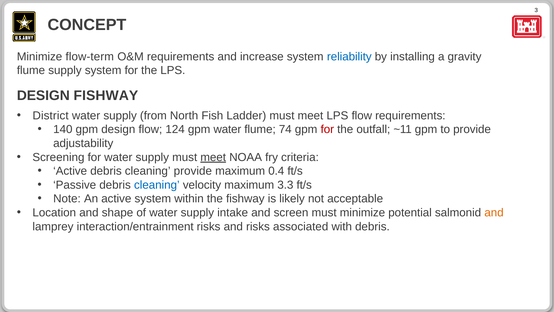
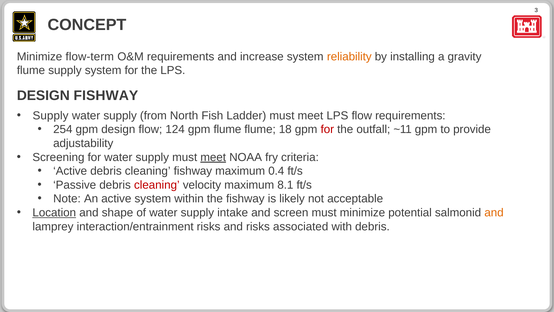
reliability colour: blue -> orange (349, 57)
District: District -> Supply (51, 115)
140: 140 -> 254 (63, 129)
gpm water: water -> flume (227, 129)
74: 74 -> 18 (285, 129)
cleaning provide: provide -> fishway (193, 171)
cleaning colour: blue -> red (157, 185)
3.3: 3.3 -> 8.1 (285, 185)
Location underline: none -> present (54, 212)
